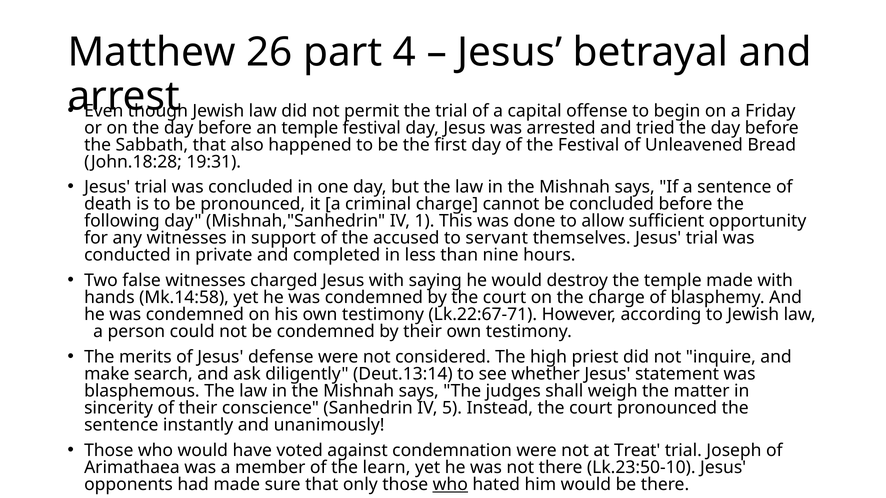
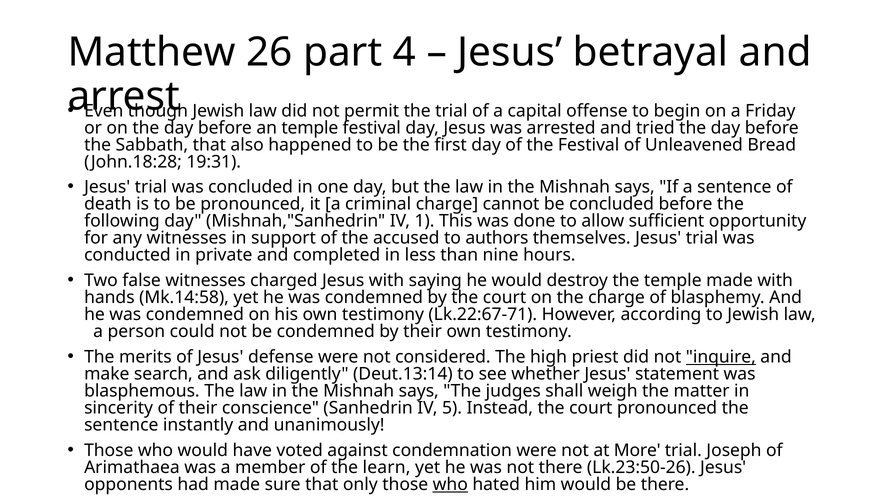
servant: servant -> authors (497, 238)
inquire underline: none -> present (721, 357)
Treat: Treat -> More (637, 451)
Lk.23:50-10: Lk.23:50-10 -> Lk.23:50-26 (641, 468)
